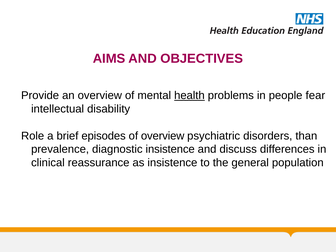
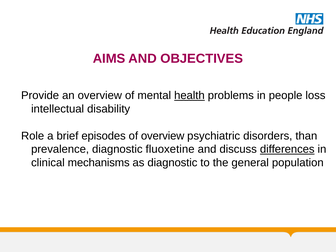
fear: fear -> loss (315, 95)
diagnostic insistence: insistence -> fluoxetine (170, 149)
differences underline: none -> present (287, 149)
reassurance: reassurance -> mechanisms (99, 163)
as insistence: insistence -> diagnostic (172, 163)
